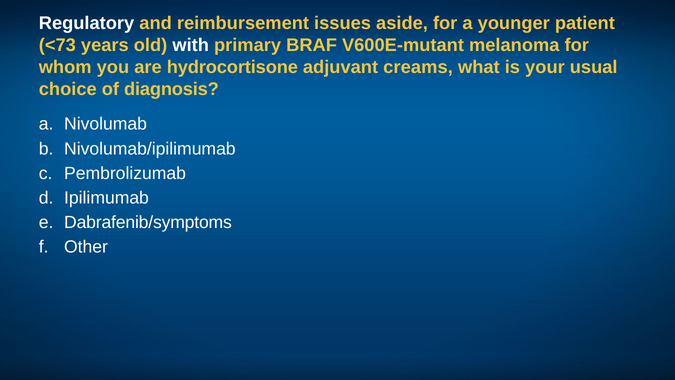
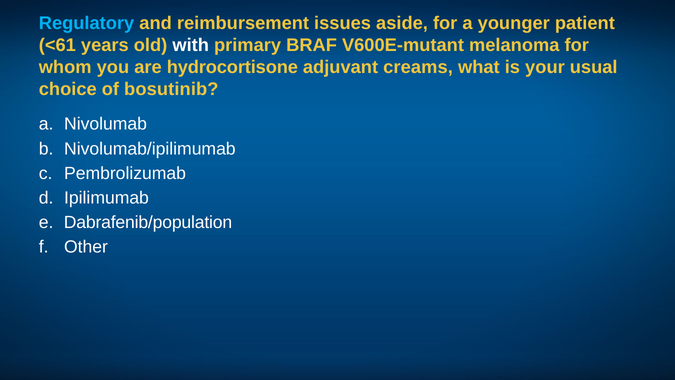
Regulatory colour: white -> light blue (87, 23)
<73: <73 -> <61 (57, 45)
diagnosis: diagnosis -> bosutinib (171, 89)
Dabrafenib/symptoms: Dabrafenib/symptoms -> Dabrafenib/population (148, 222)
